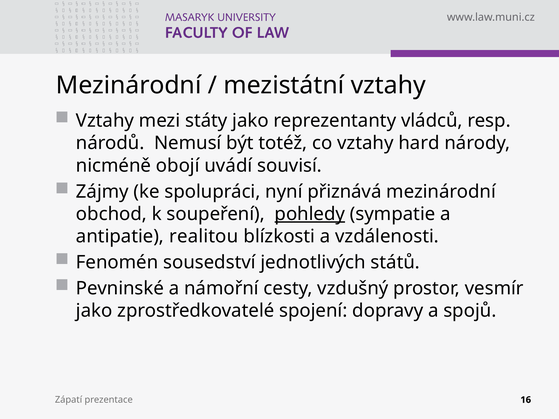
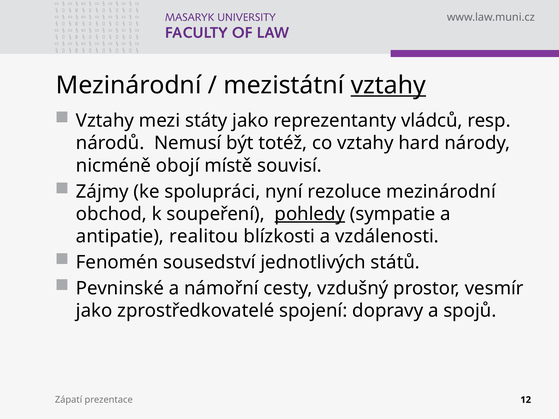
vztahy underline: none -> present (388, 85)
uvádí: uvádí -> místě (228, 166)
přiznává: přiznává -> rezoluce (344, 192)
16: 16 -> 12 (526, 400)
